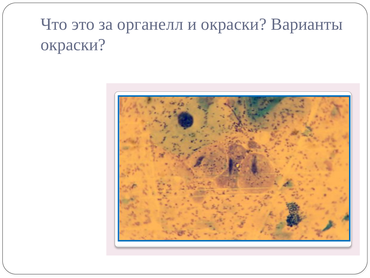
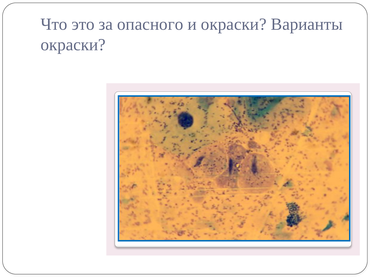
органелл: органелл -> опасного (150, 24)
